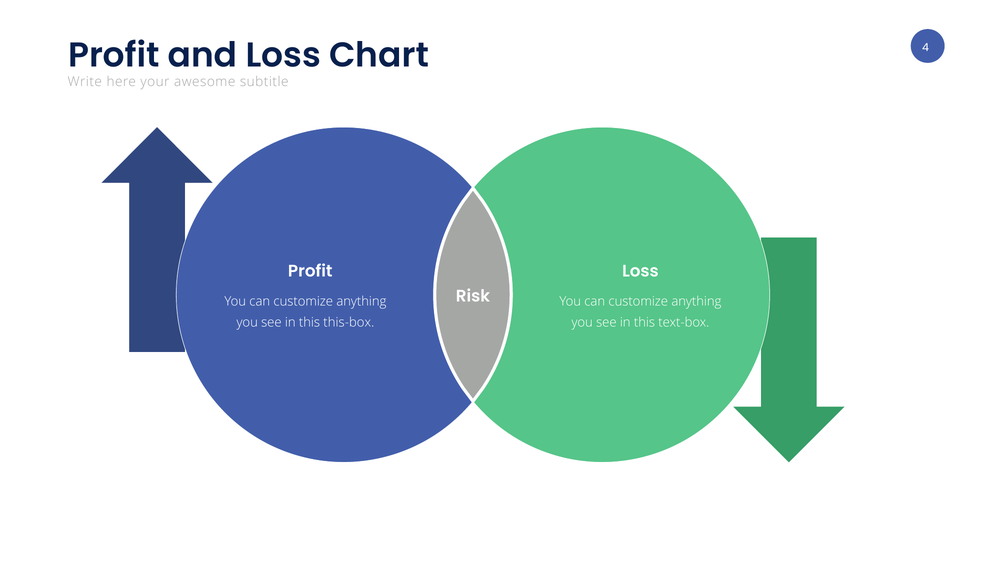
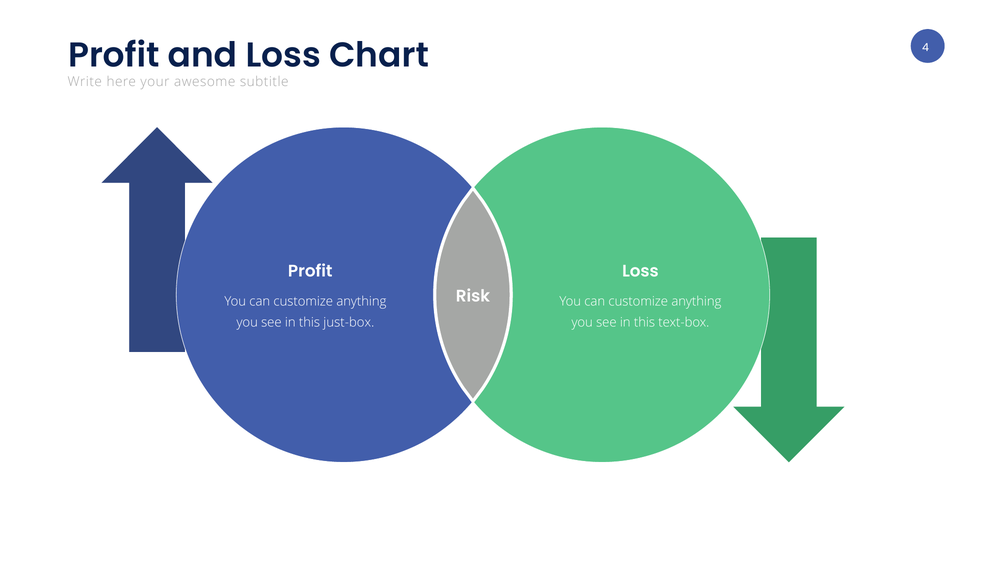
this-box: this-box -> just-box (349, 323)
